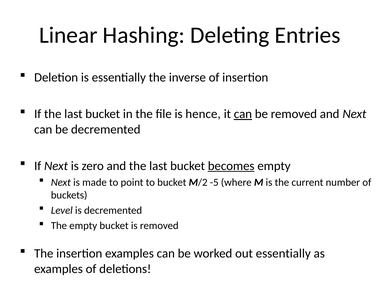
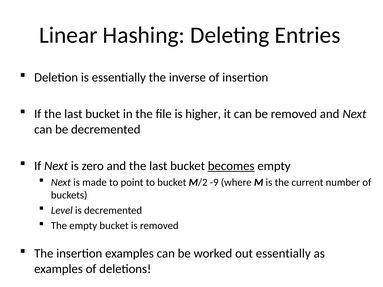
hence: hence -> higher (203, 114)
can underline: present -> none (243, 114)
-5: -5 -> -9 (214, 182)
